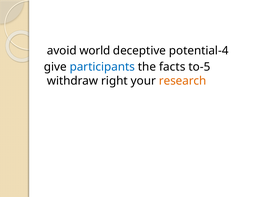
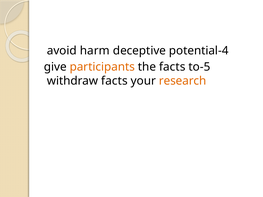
world: world -> harm (95, 51)
participants colour: blue -> orange (102, 67)
withdraw right: right -> facts (114, 81)
